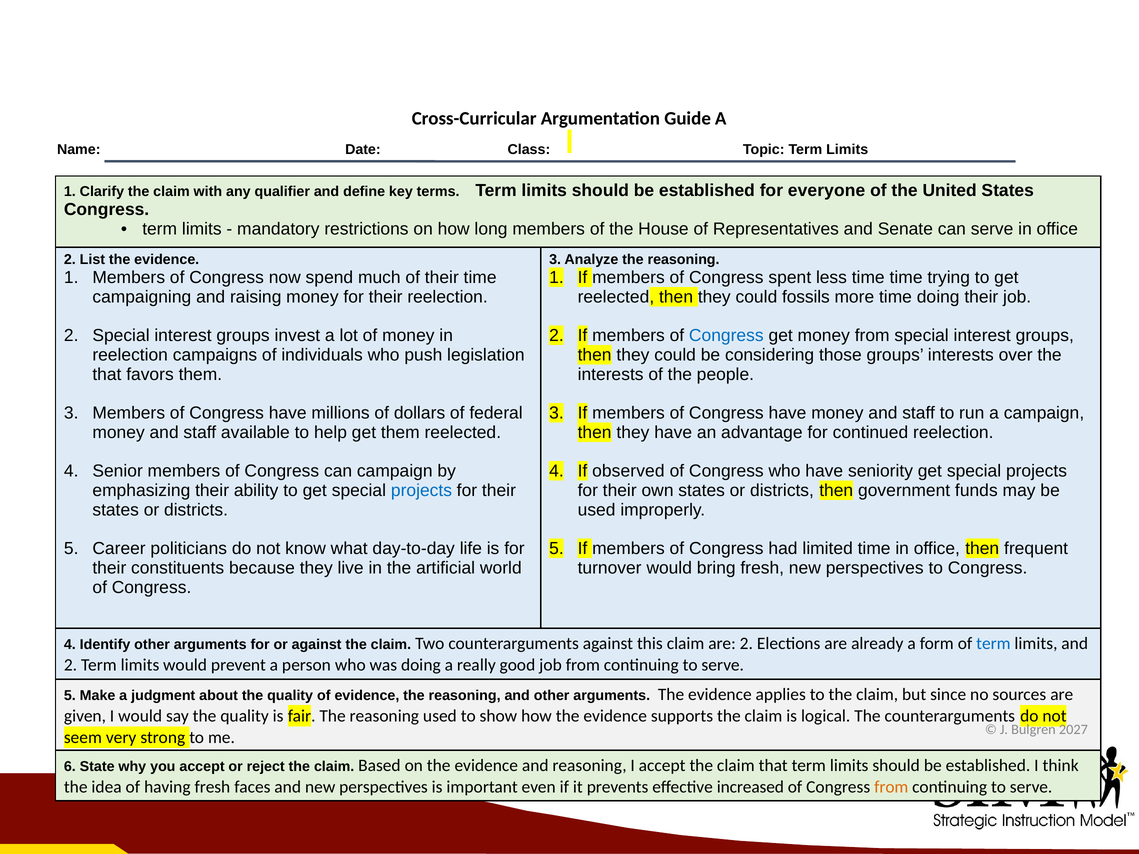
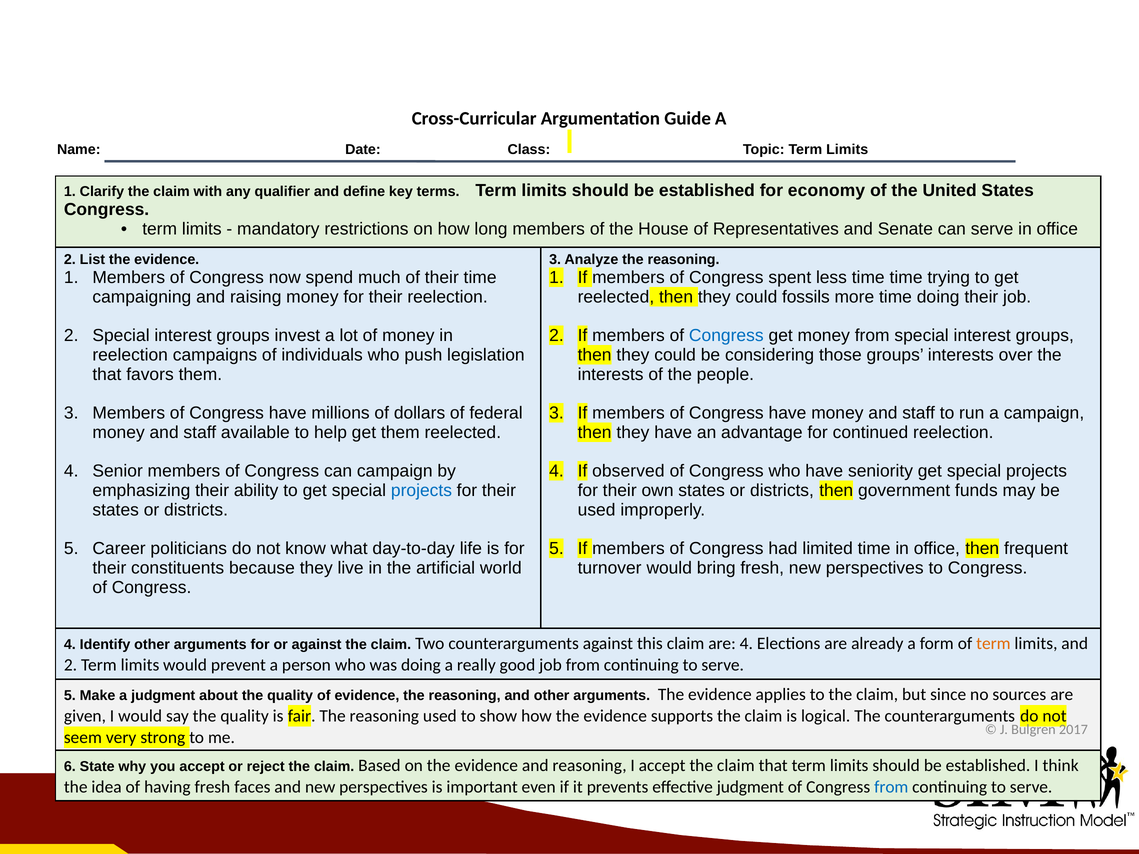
everyone: everyone -> economy (827, 190)
are 2: 2 -> 4 (746, 644)
term colour: blue -> orange (993, 644)
2027: 2027 -> 2017 (1073, 730)
effective increased: increased -> judgment (750, 787)
from colour: orange -> blue (891, 787)
